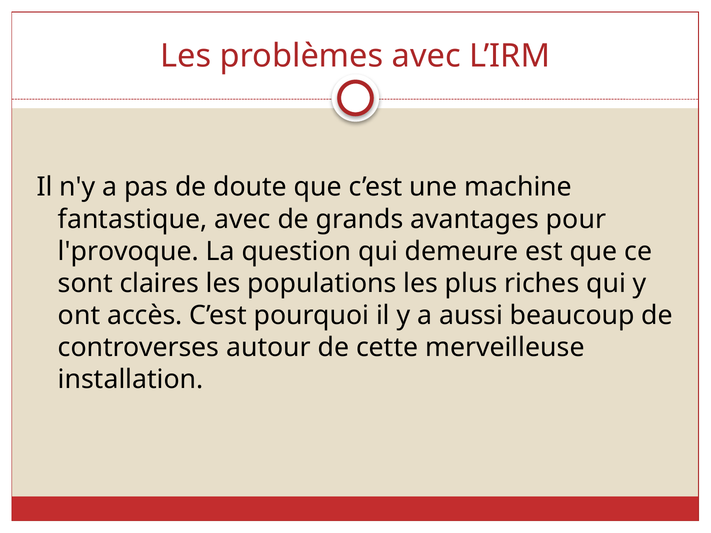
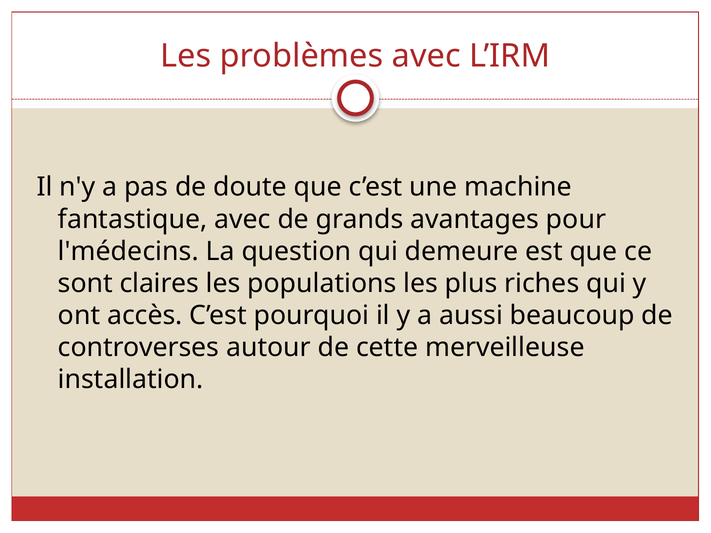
l'provoque: l'provoque -> l'médecins (128, 251)
